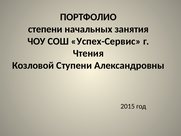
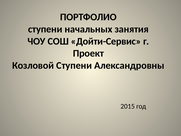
степени: степени -> ступени (45, 29)
Успех-Сервис: Успех-Сервис -> Дойти-Сервис (106, 41)
Чтения: Чтения -> Проект (88, 53)
